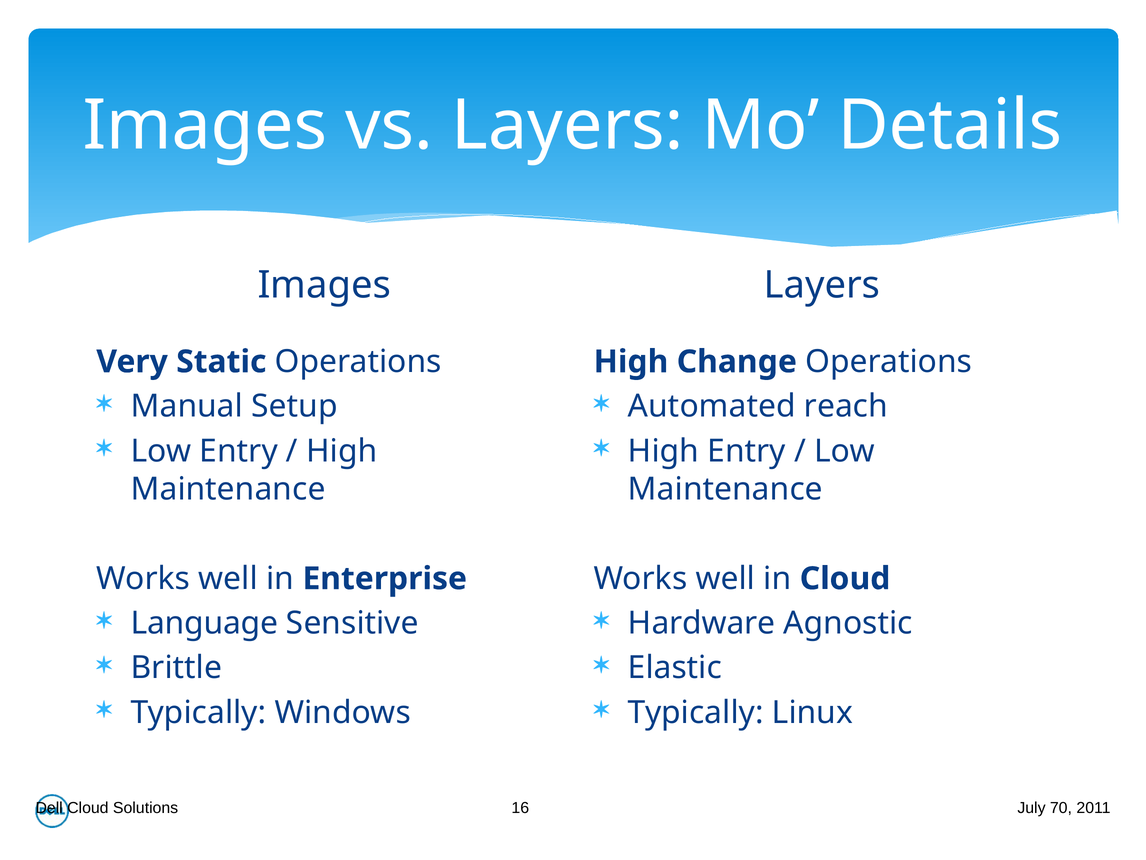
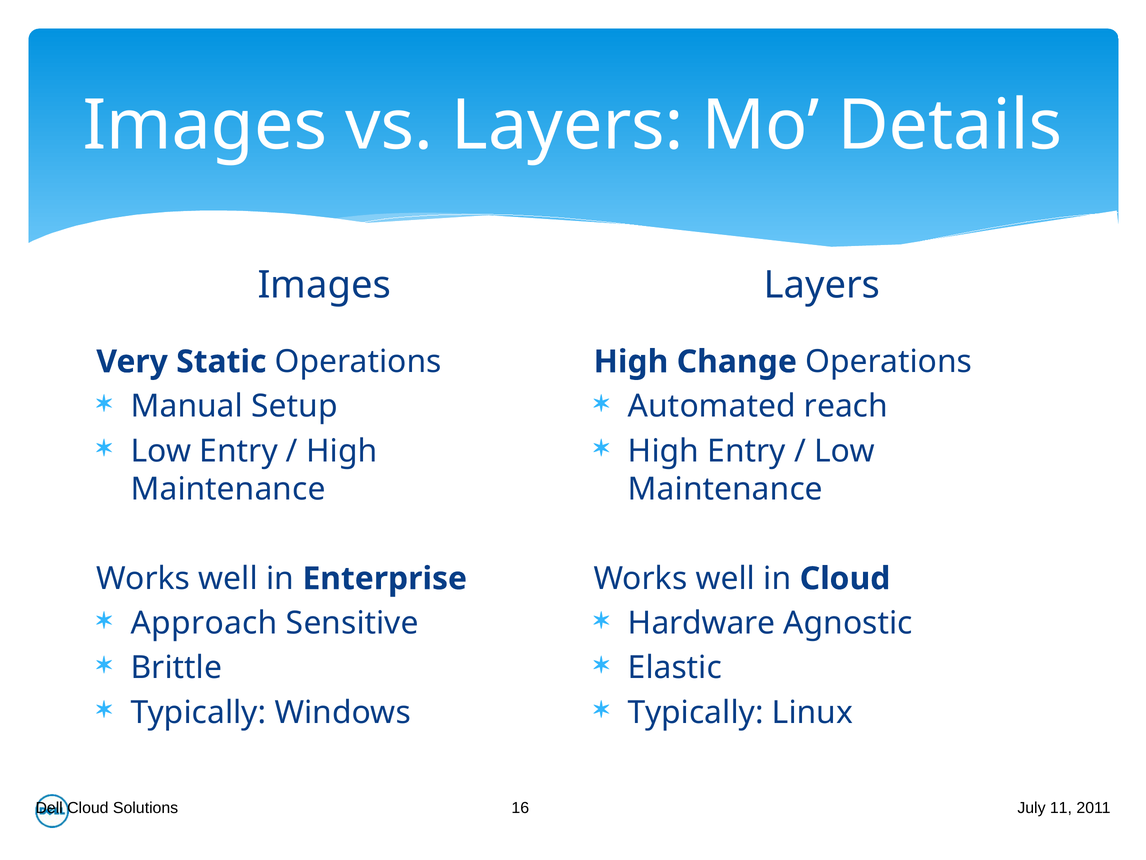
Language: Language -> Approach (204, 623)
70: 70 -> 11 (1061, 807)
